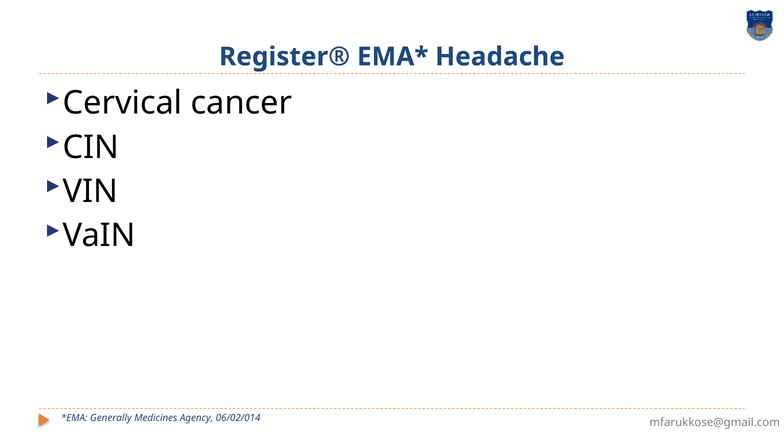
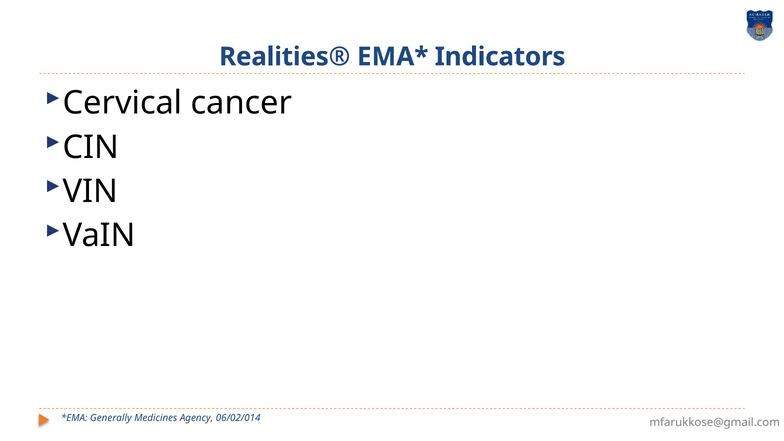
Register®: Register® -> Realities® (285, 57)
Headache: Headache -> Indicators (500, 57)
